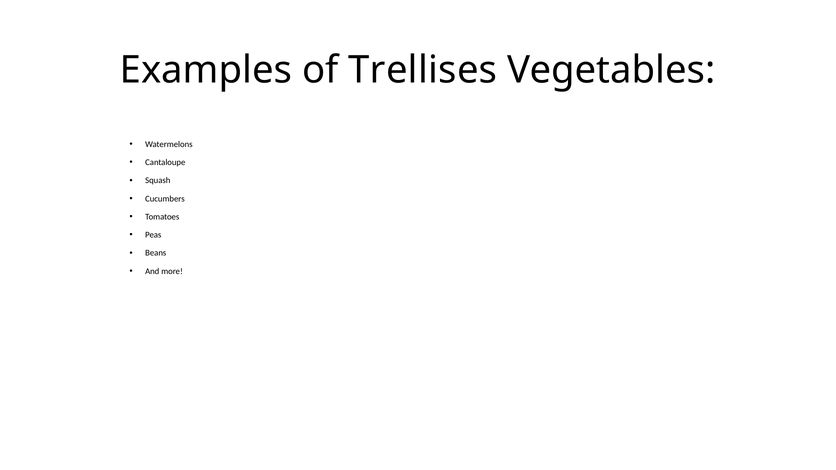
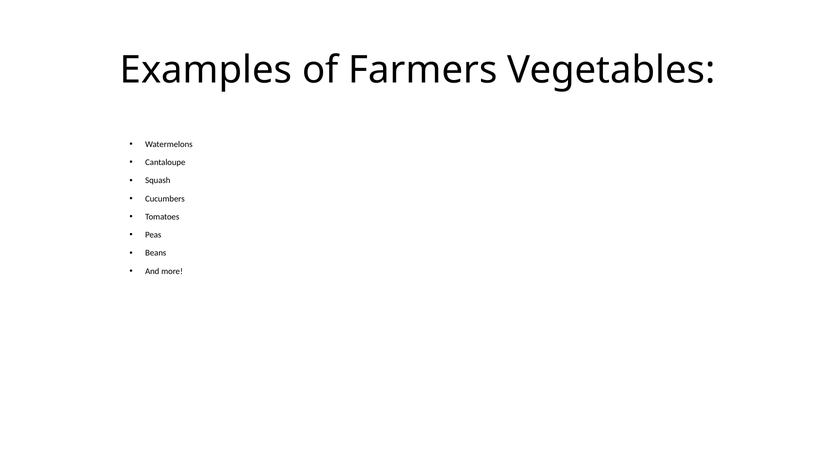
Trellises: Trellises -> Farmers (423, 70)
